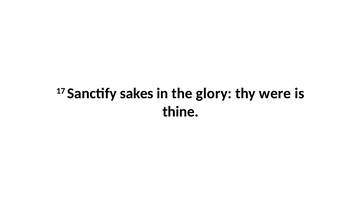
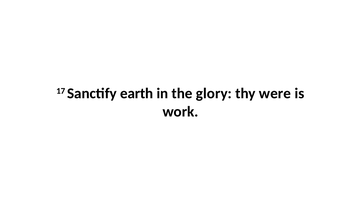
sakes: sakes -> earth (137, 94)
thine: thine -> work (180, 112)
